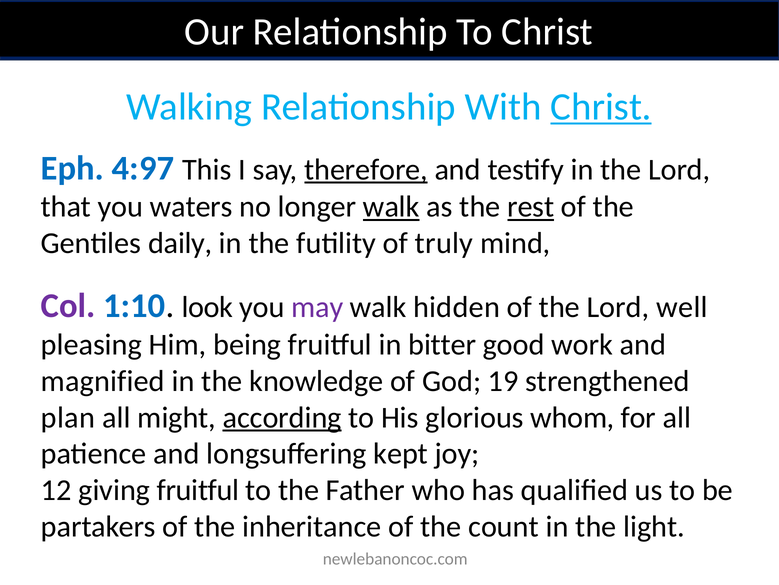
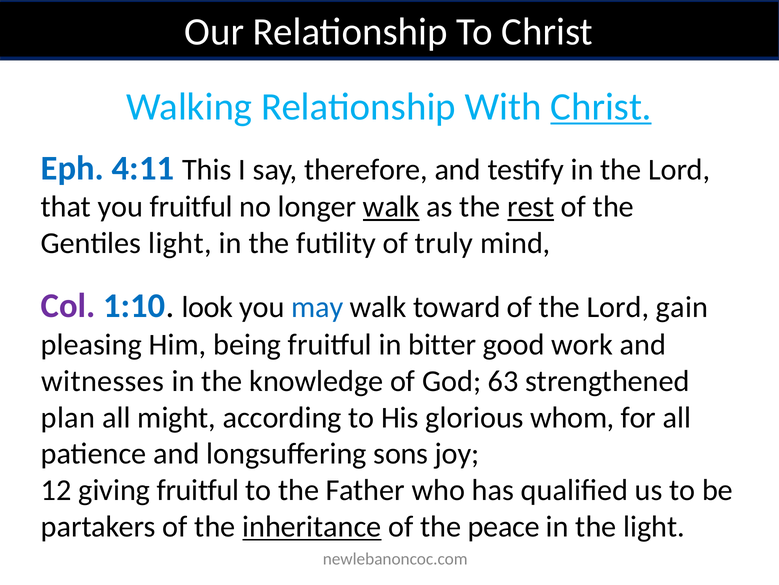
4:97: 4:97 -> 4:11 (143, 168)
therefore underline: present -> none (366, 169)
you waters: waters -> fruitful (191, 207)
Gentiles daily: daily -> light (180, 243)
may colour: purple -> blue (317, 307)
hidden: hidden -> toward (457, 307)
well: well -> gain (682, 307)
magnified: magnified -> witnesses (103, 381)
19: 19 -> 63 (503, 381)
according underline: present -> none (282, 417)
kept: kept -> sons (401, 453)
inheritance underline: none -> present (312, 526)
count: count -> peace (504, 526)
